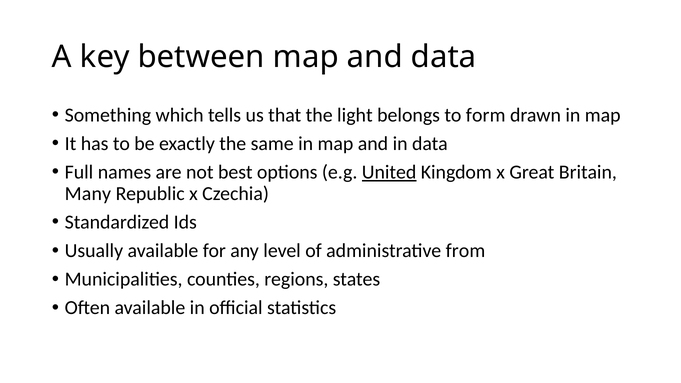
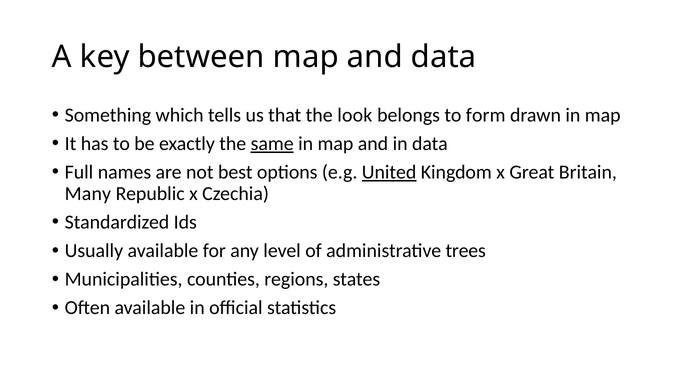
light: light -> look (355, 115)
same underline: none -> present (272, 144)
from: from -> trees (466, 251)
